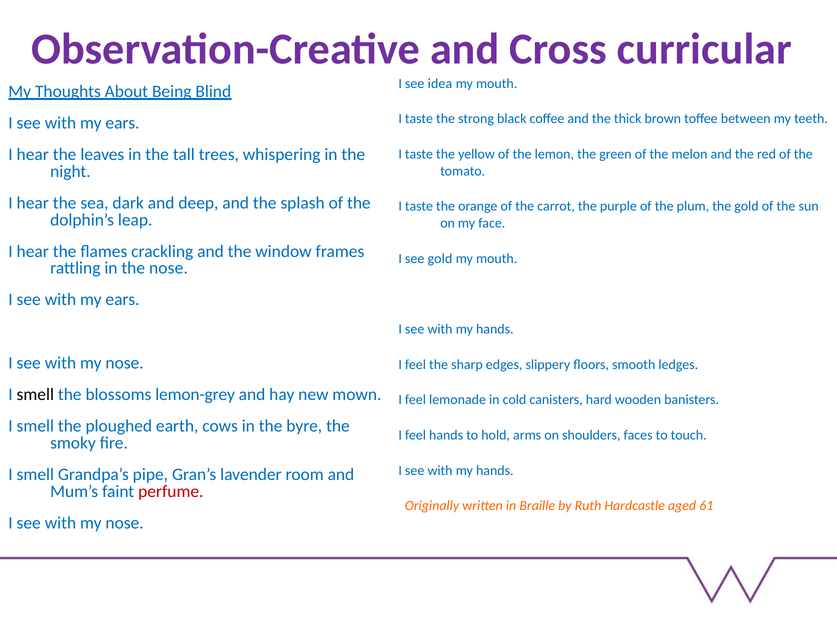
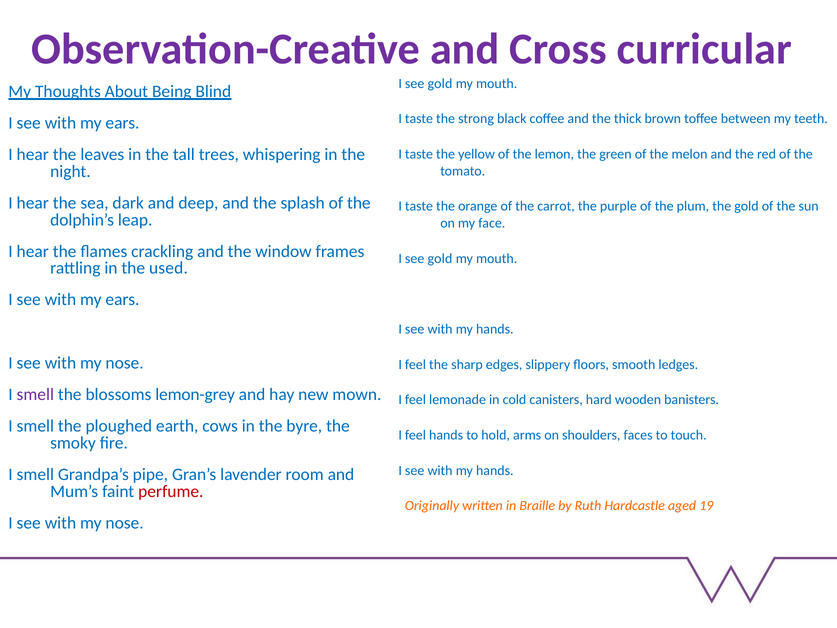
idea: idea -> gold (440, 84)
the nose: nose -> used (168, 268)
smell colour: black -> purple (35, 394)
61: 61 -> 19 (706, 506)
